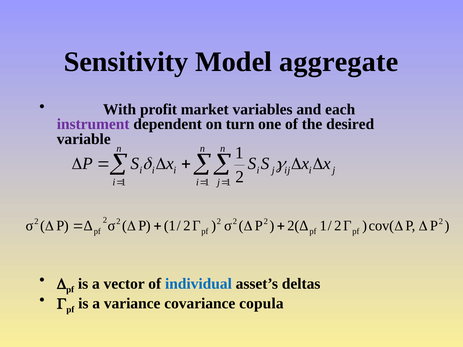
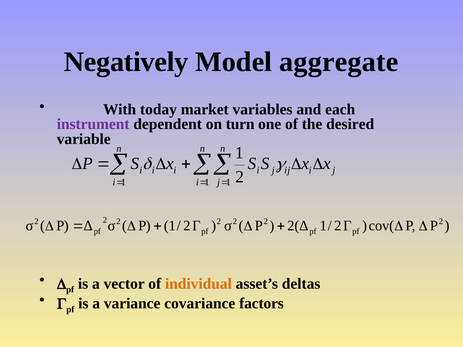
Sensitivity: Sensitivity -> Negatively (126, 62)
profit: profit -> today (158, 109)
individual colour: blue -> orange (198, 284)
copula: copula -> factors (262, 304)
